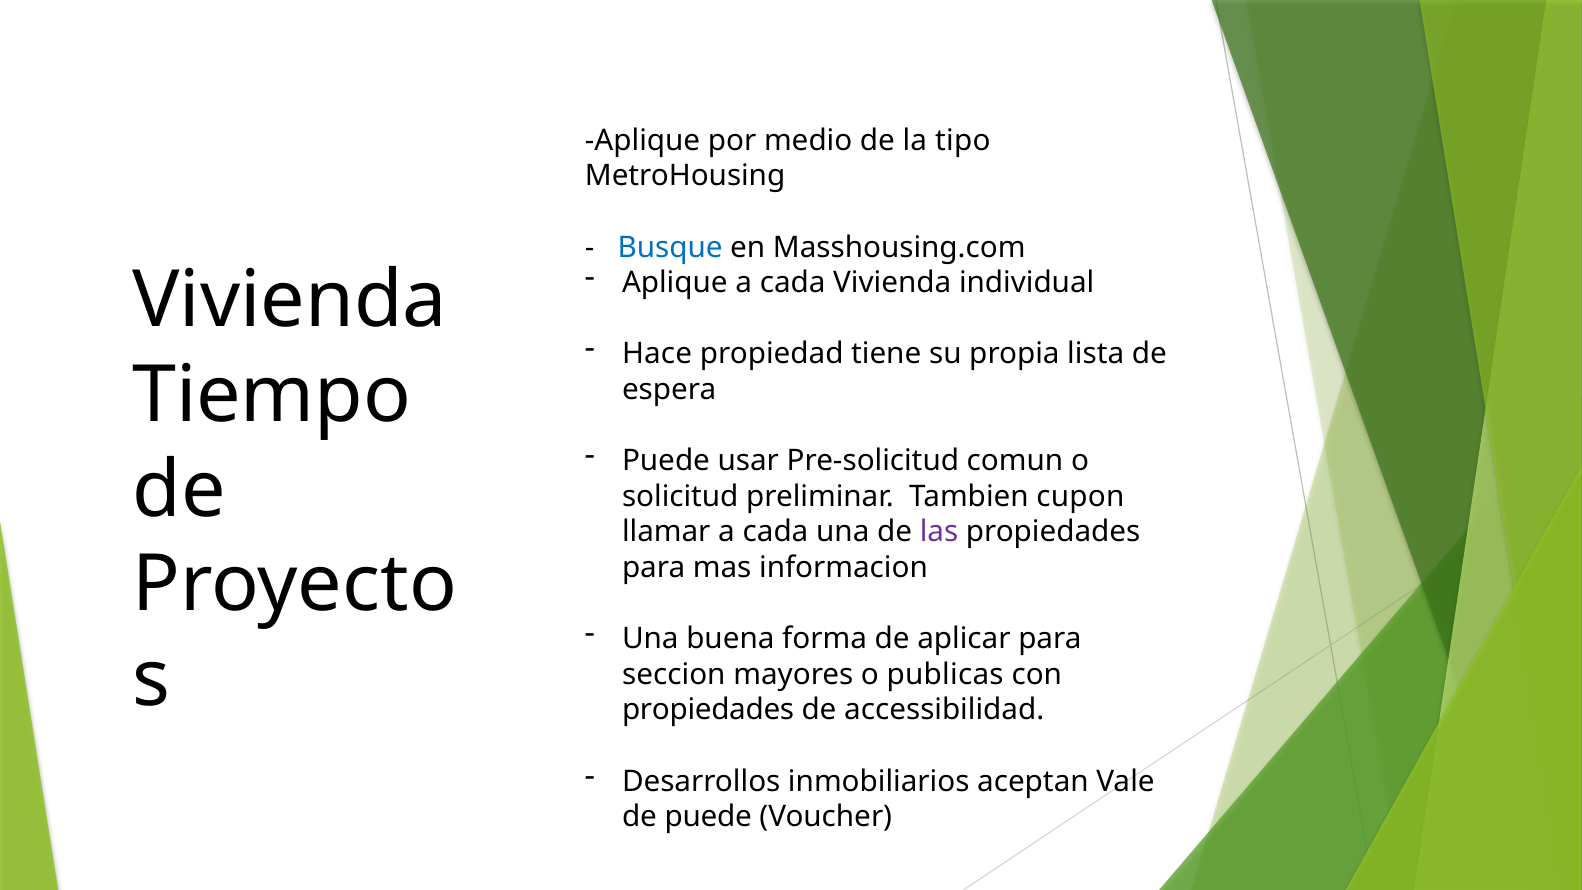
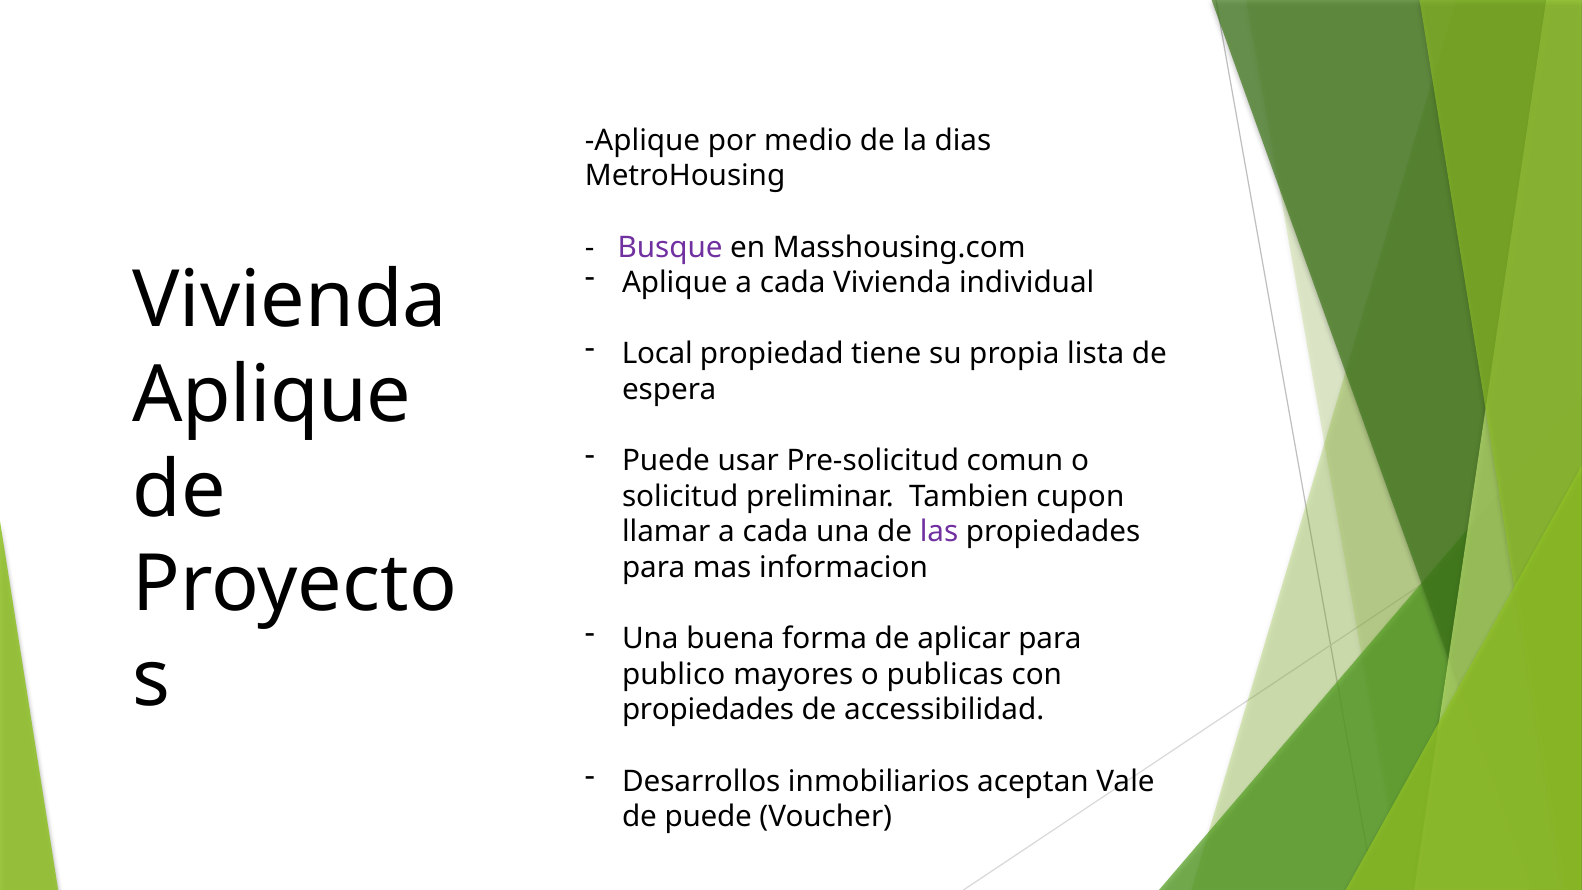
tipo: tipo -> dias (963, 140)
Busque colour: blue -> purple (670, 247)
Hace: Hace -> Local (657, 354)
Tiempo: Tiempo -> Aplique (272, 395)
seccion: seccion -> publico (674, 674)
